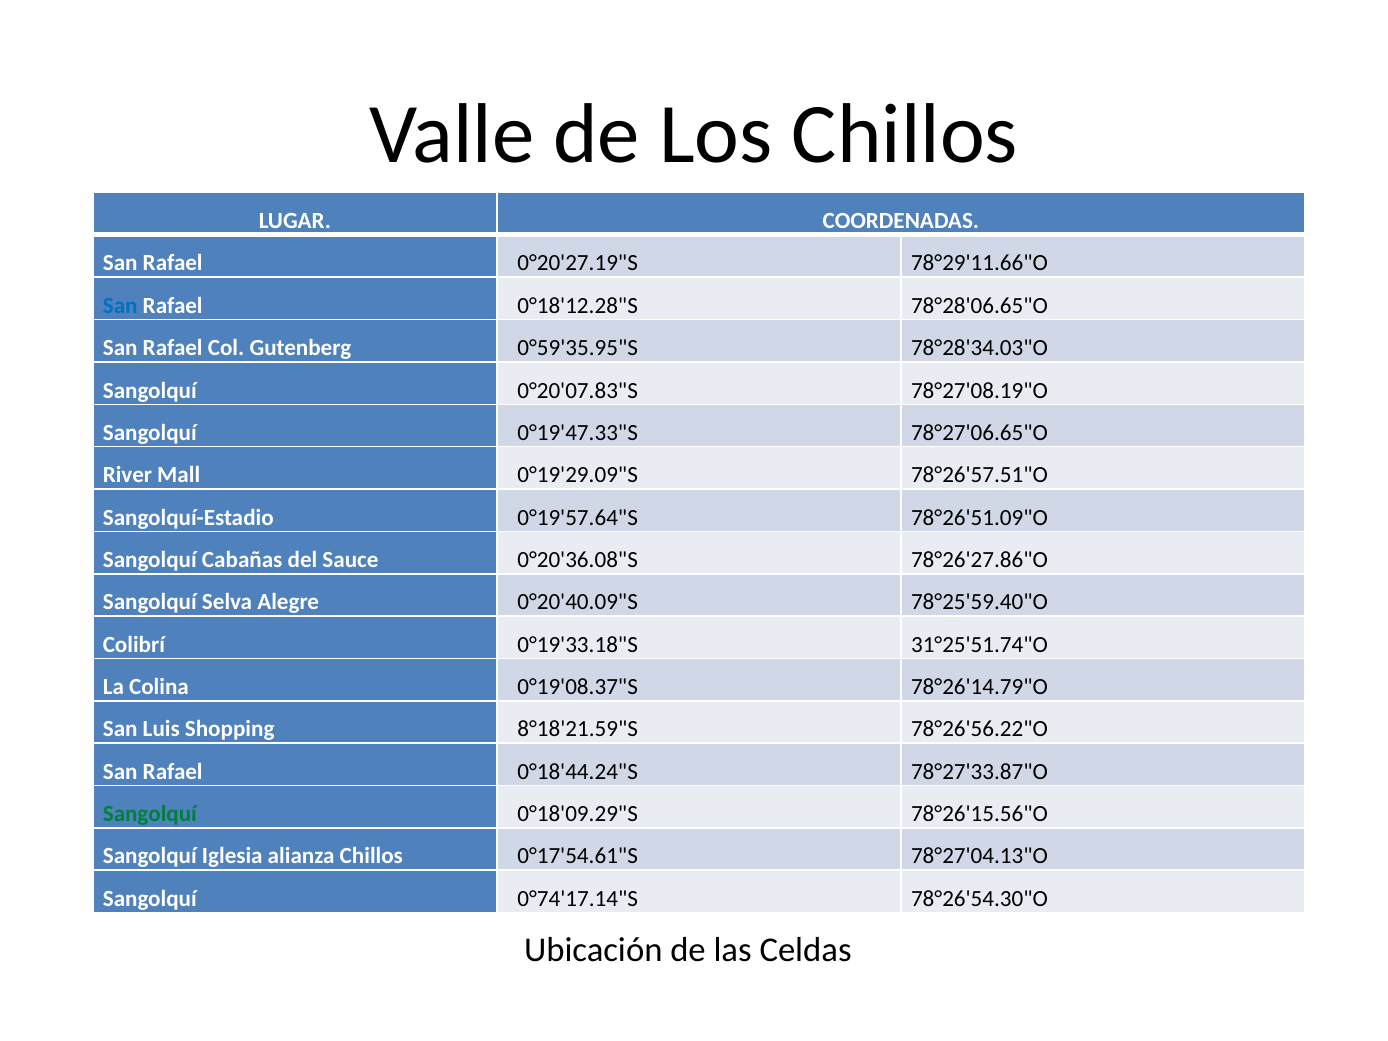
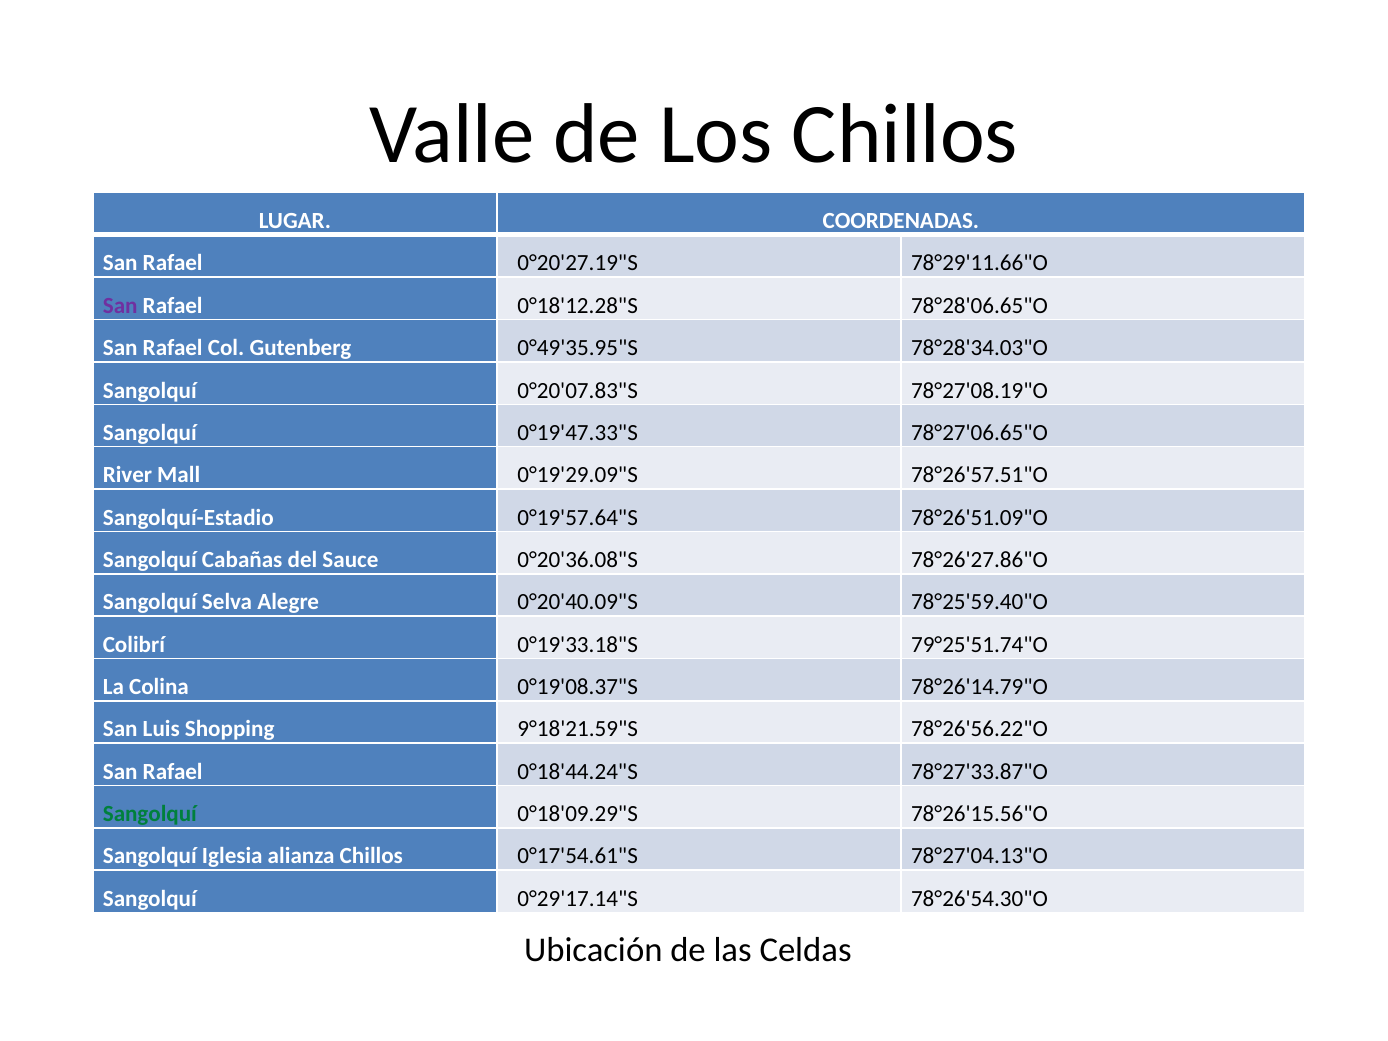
San colour: blue -> purple (120, 306)
0°59'35.95"S: 0°59'35.95"S -> 0°49'35.95"S (578, 348)
31°25'51.74"O: 31°25'51.74"O -> 79°25'51.74"O (979, 645)
8°18'21.59"S: 8°18'21.59"S -> 9°18'21.59"S (578, 729)
0°74'17.14"S: 0°74'17.14"S -> 0°29'17.14"S (578, 899)
